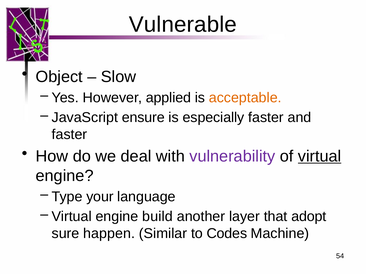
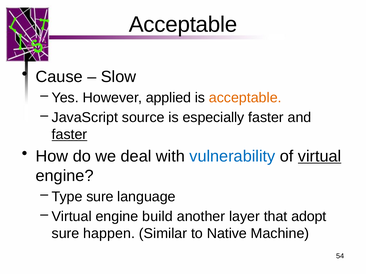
Vulnerable: Vulnerable -> Acceptable (183, 24)
Object: Object -> Cause (59, 77)
ensure: ensure -> source (143, 118)
faster underline: none -> present (69, 135)
vulnerability colour: purple -> blue (232, 156)
Type your: your -> sure (100, 197)
Codes: Codes -> Native (227, 234)
